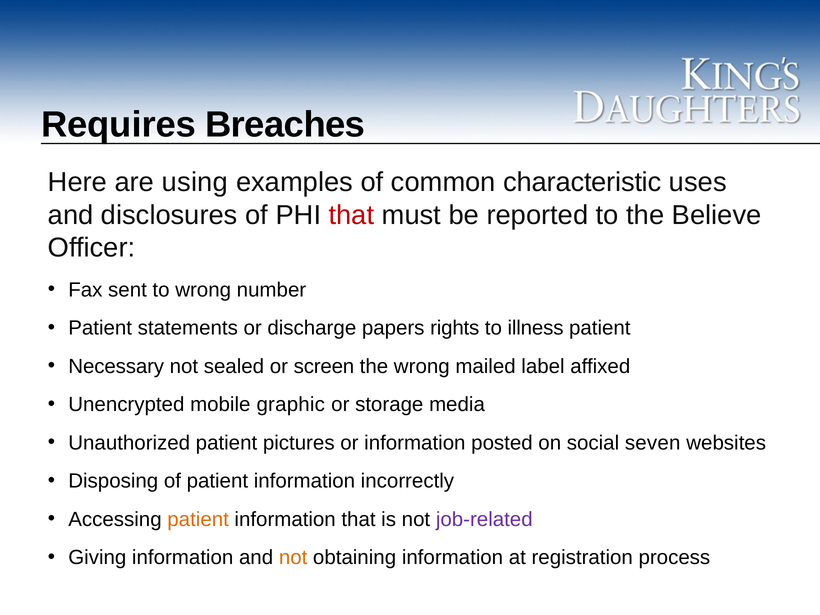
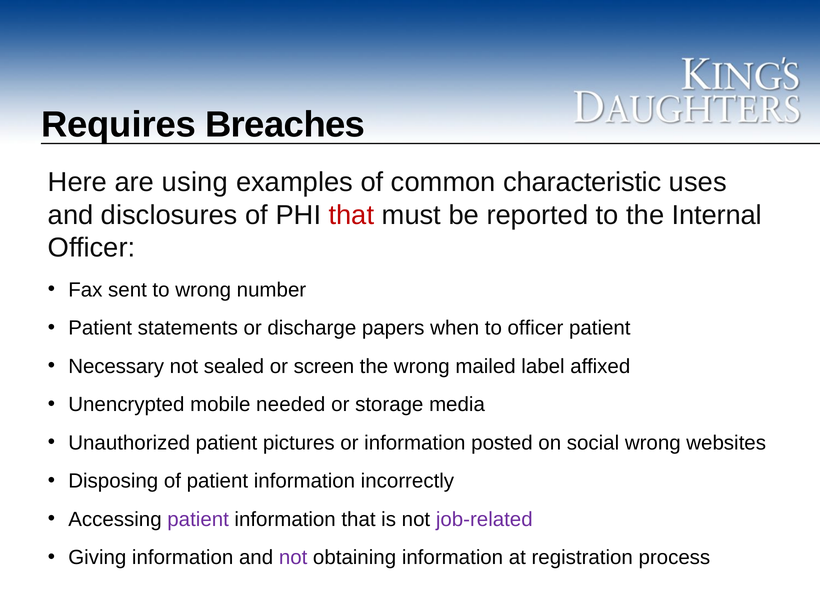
Believe: Believe -> Internal (717, 215)
rights: rights -> when (455, 328)
to illness: illness -> officer (535, 328)
graphic: graphic -> needed (291, 405)
social seven: seven -> wrong (653, 443)
patient colour: orange -> purple (198, 519)
not colour: orange -> purple (293, 558)
